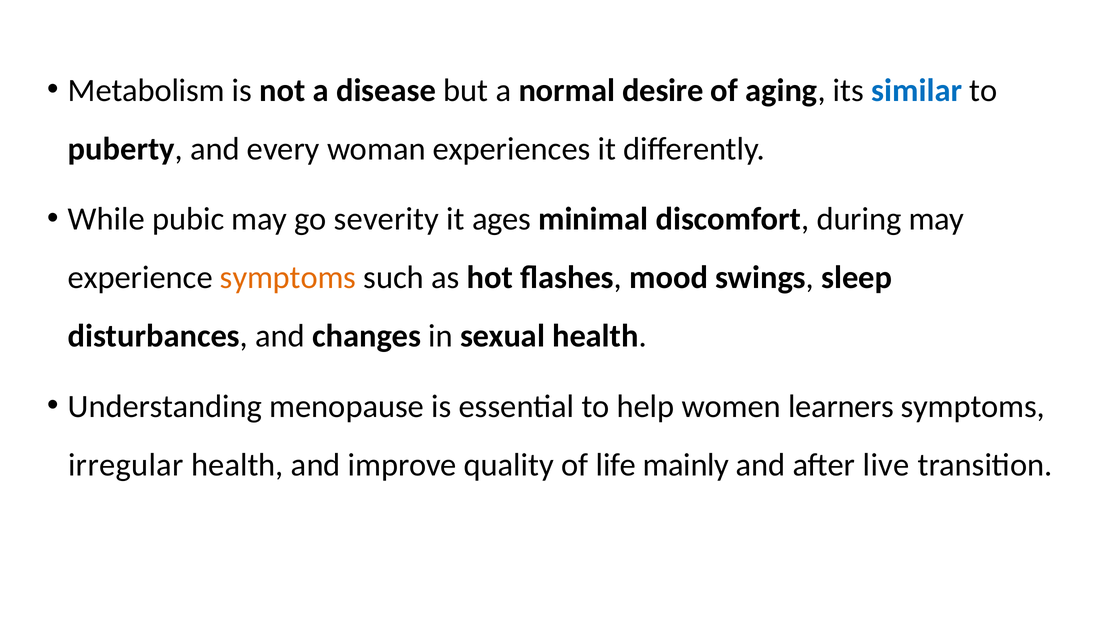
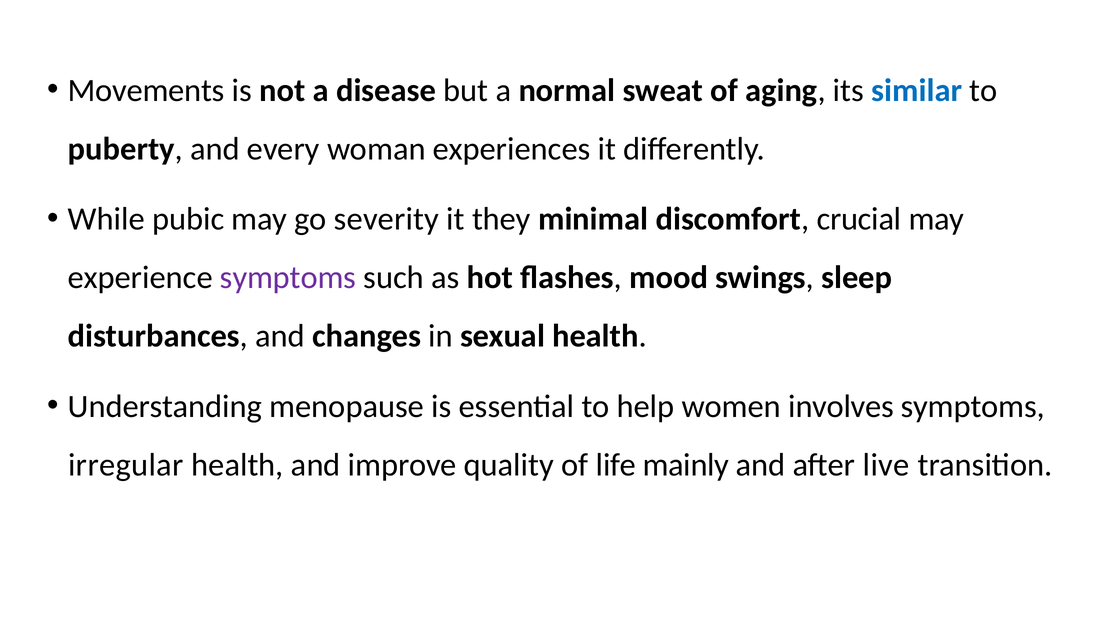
Metabolism: Metabolism -> Movements (146, 90)
desire: desire -> sweat (663, 90)
ages: ages -> they (501, 219)
during: during -> crucial (859, 219)
symptoms colour: orange -> purple (288, 278)
learners: learners -> involves (841, 407)
